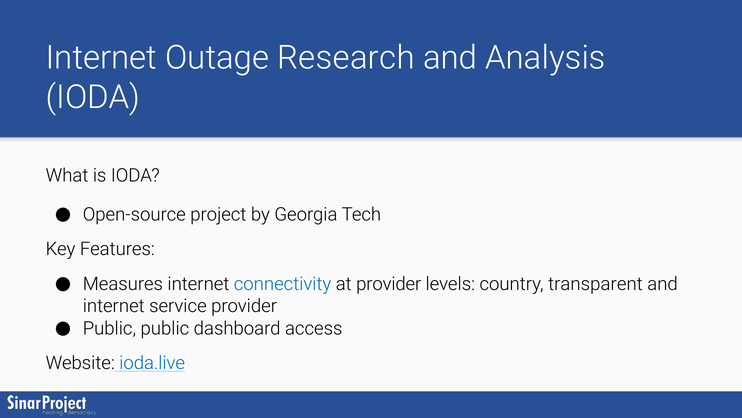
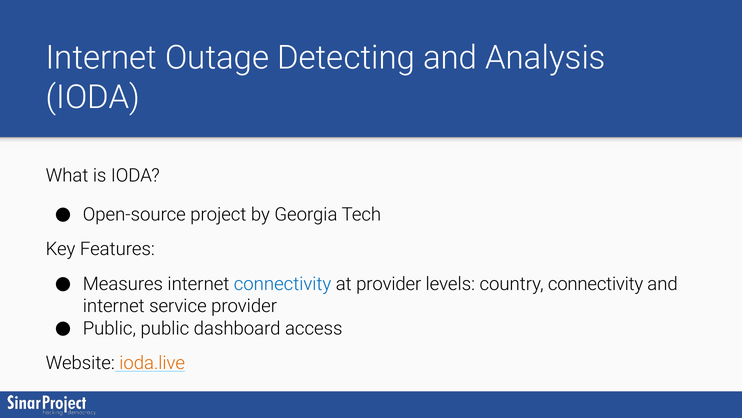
Research: Research -> Detecting (346, 58)
country transparent: transparent -> connectivity (596, 284)
ioda.live colour: blue -> orange (152, 363)
